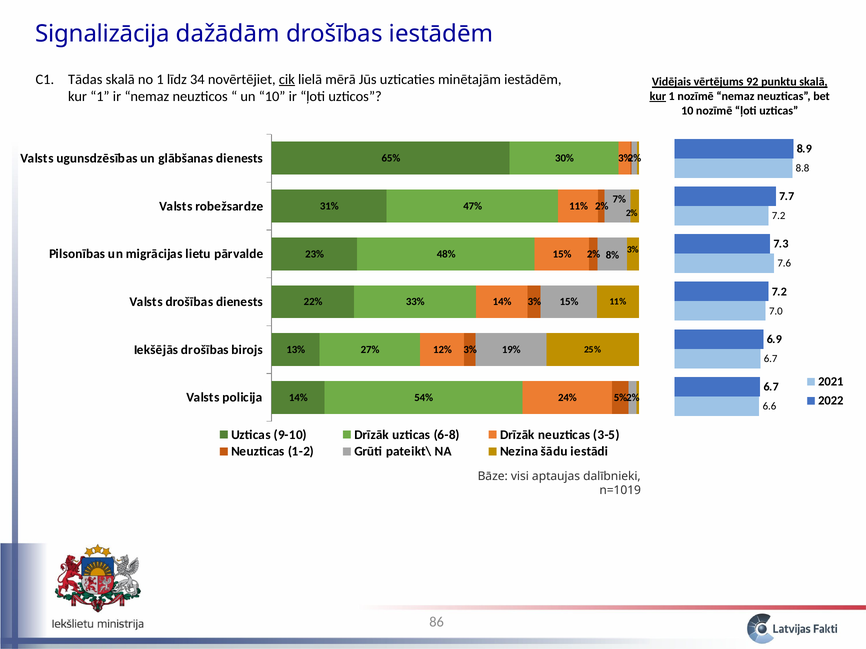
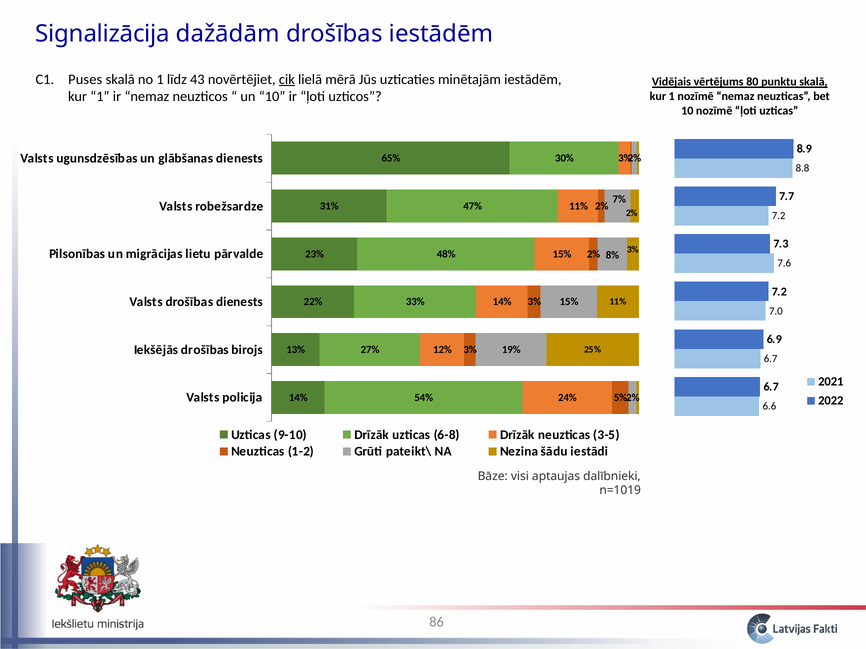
Tādas: Tādas -> Puses (85, 79)
34: 34 -> 43 (197, 79)
92: 92 -> 80 (752, 82)
kur underline: present -> none (658, 96)
